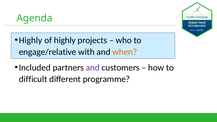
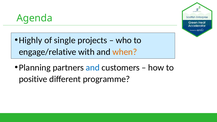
of highly: highly -> single (65, 40)
Included: Included -> Planning (35, 68)
and colour: purple -> blue (93, 68)
difficult: difficult -> positive (33, 79)
